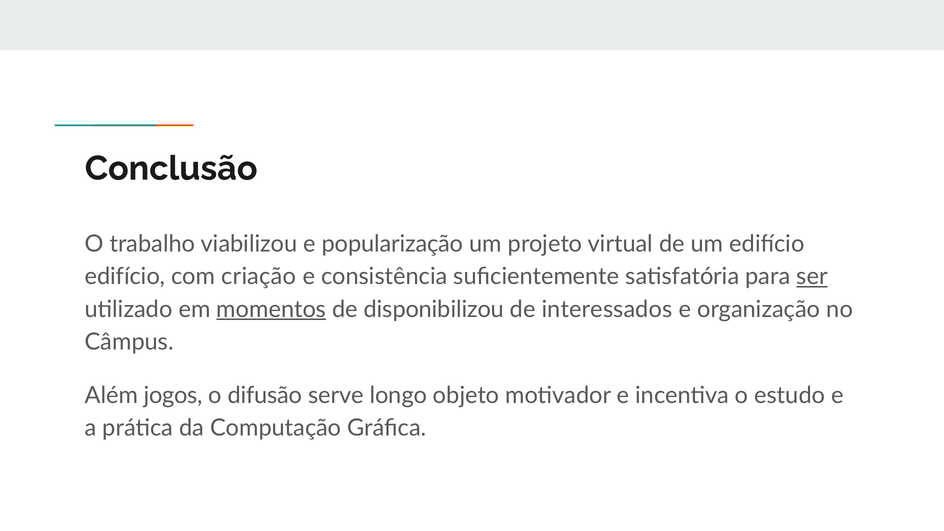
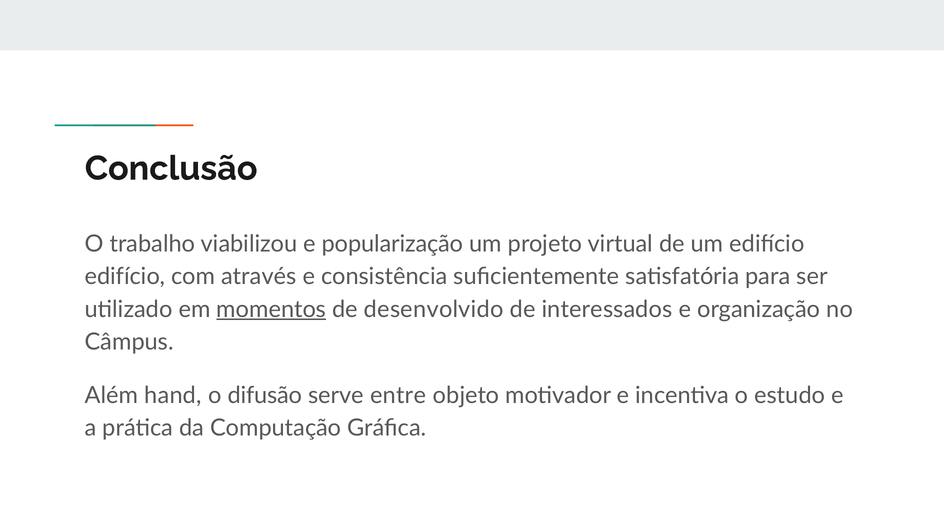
criação: criação -> através (259, 277)
ser underline: present -> none (812, 277)
disponibilizou: disponibilizou -> desenvolvido (434, 309)
jogos: jogos -> hand (173, 395)
longo: longo -> entre (398, 395)
